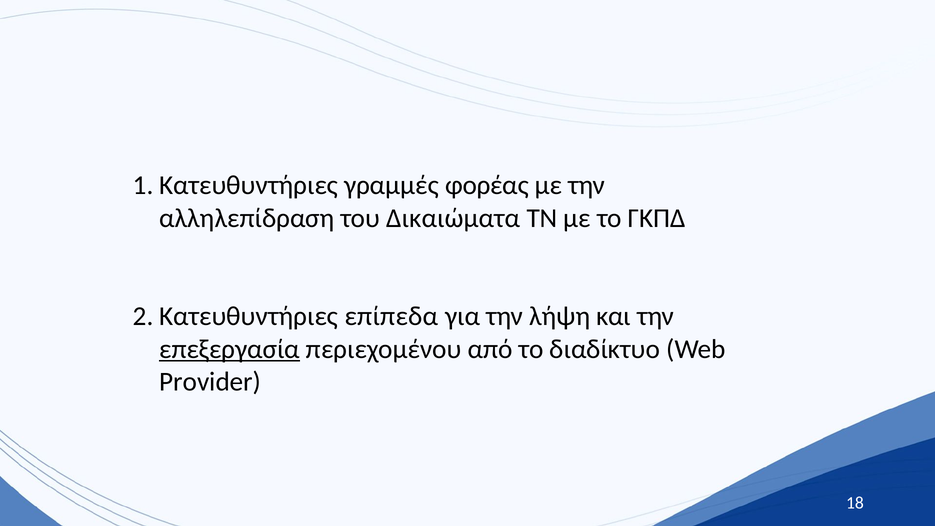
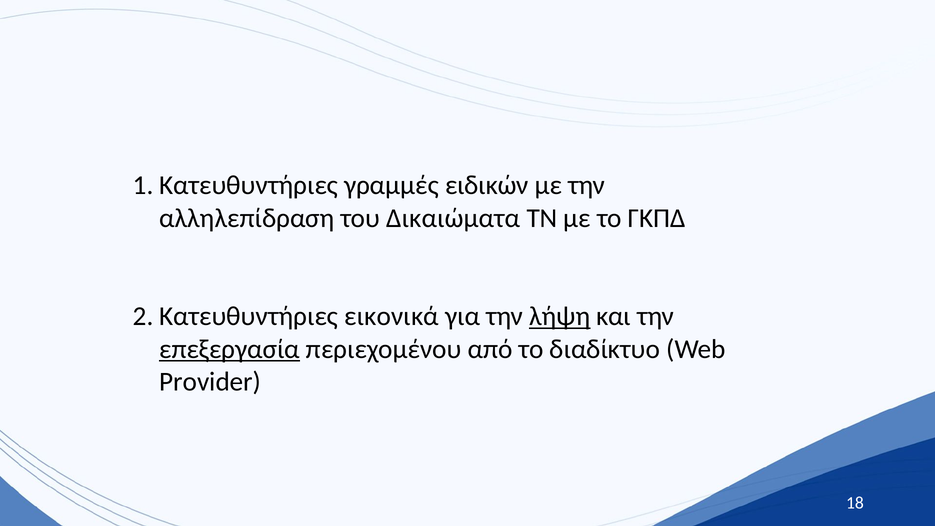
φορέας: φορέας -> ειδικών (487, 185)
επίπεδα: επίπεδα -> εικονικά (392, 316)
λήψη underline: none -> present (560, 316)
